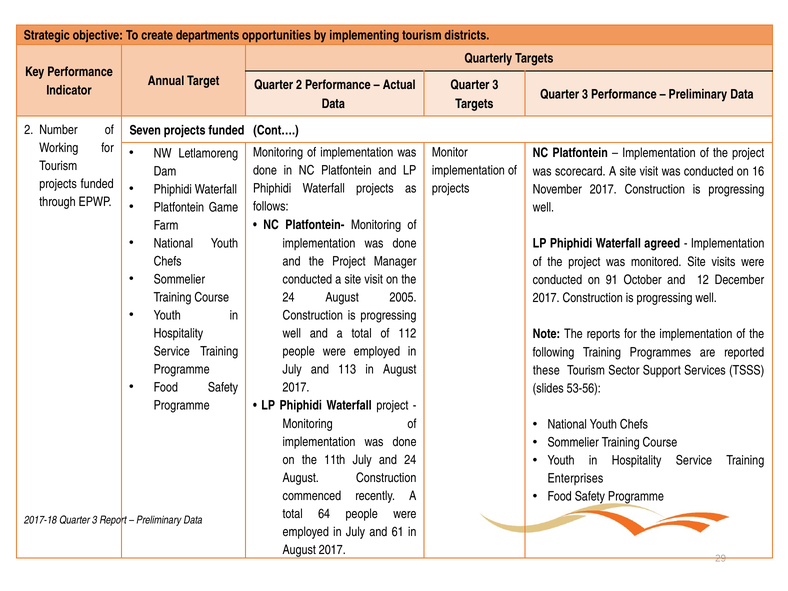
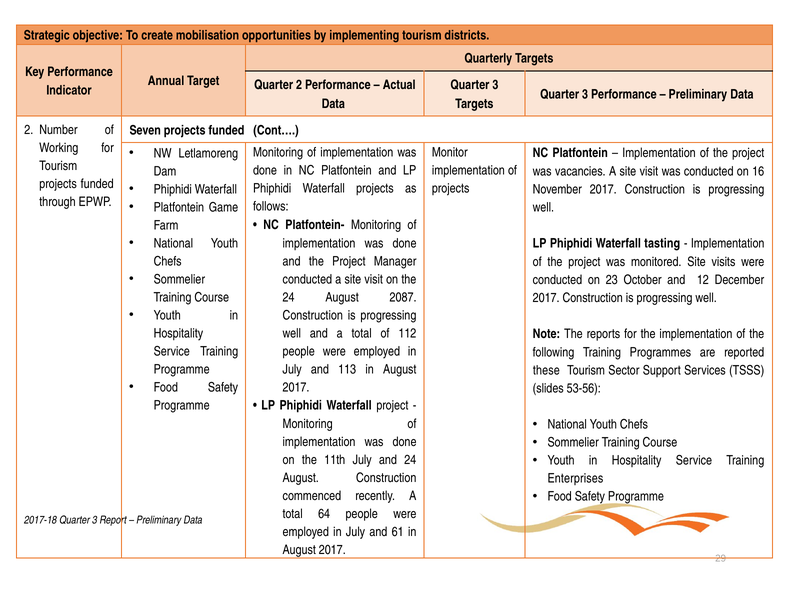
departments: departments -> mobilisation (208, 36)
scorecard: scorecard -> vacancies (580, 171)
agreed: agreed -> tasting (662, 244)
91: 91 -> 23 (612, 280)
2005: 2005 -> 2087 (403, 297)
